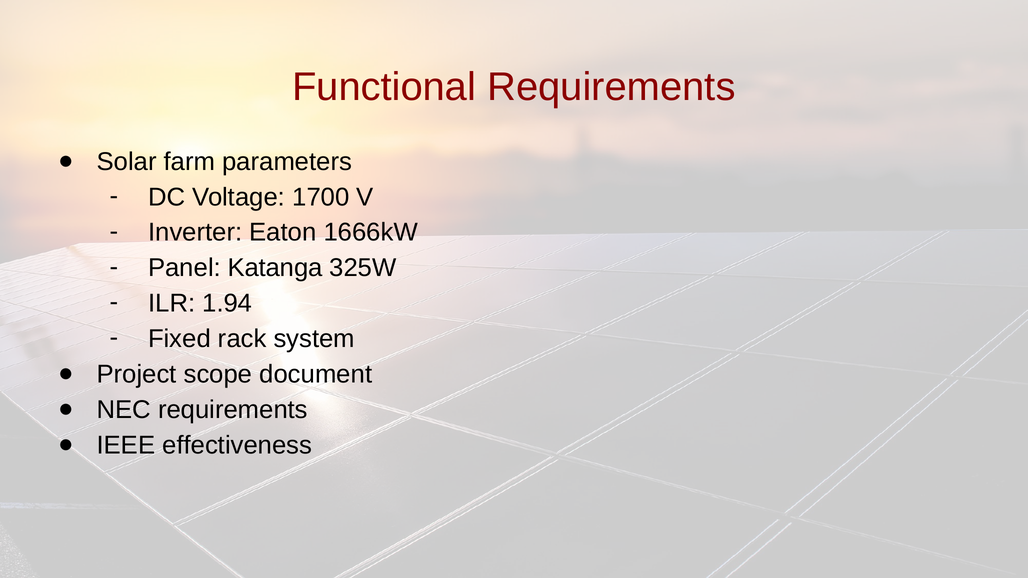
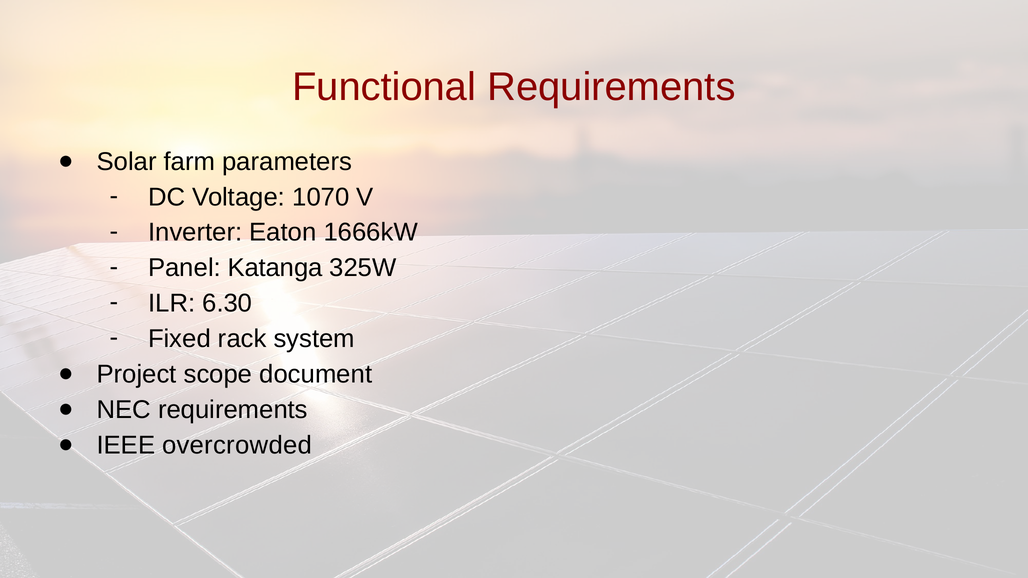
1700: 1700 -> 1070 (321, 197)
1.94: 1.94 -> 6.30 (227, 303)
effectiveness: effectiveness -> overcrowded (237, 445)
